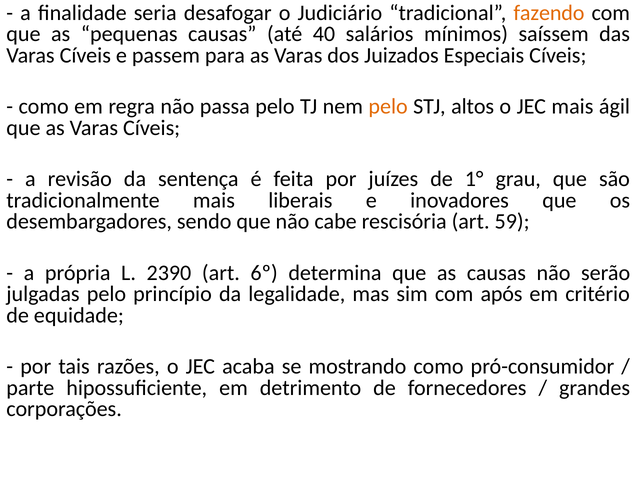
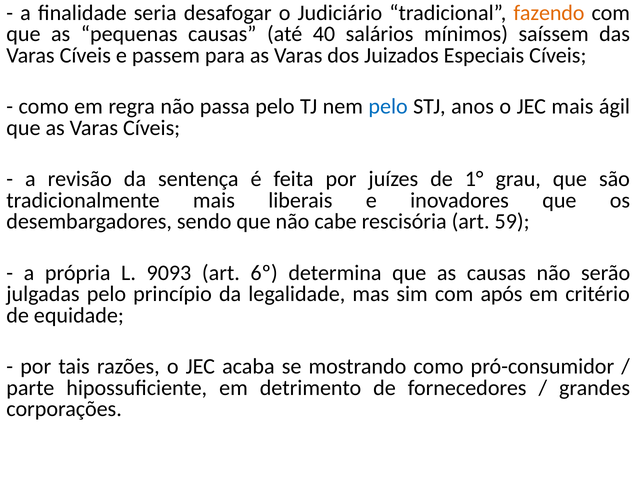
pelo colour: orange -> blue (388, 107)
altos: altos -> anos (473, 107)
2390: 2390 -> 9093 (169, 273)
